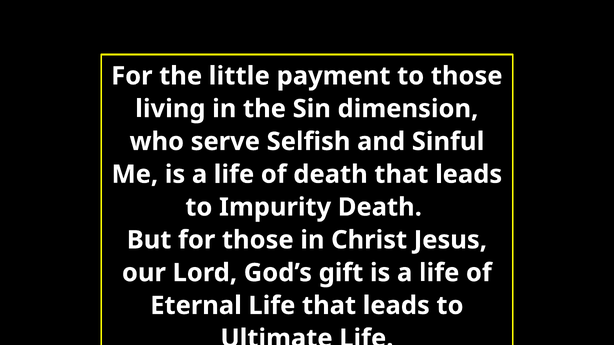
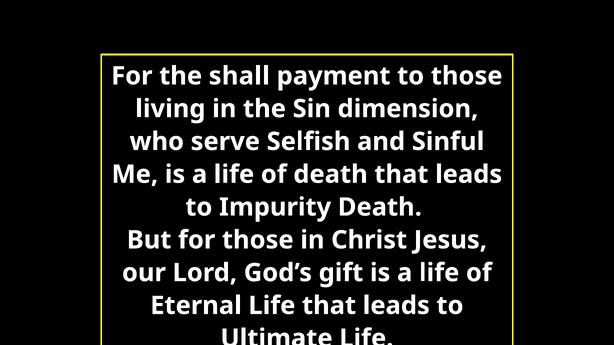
little: little -> shall (239, 76)
